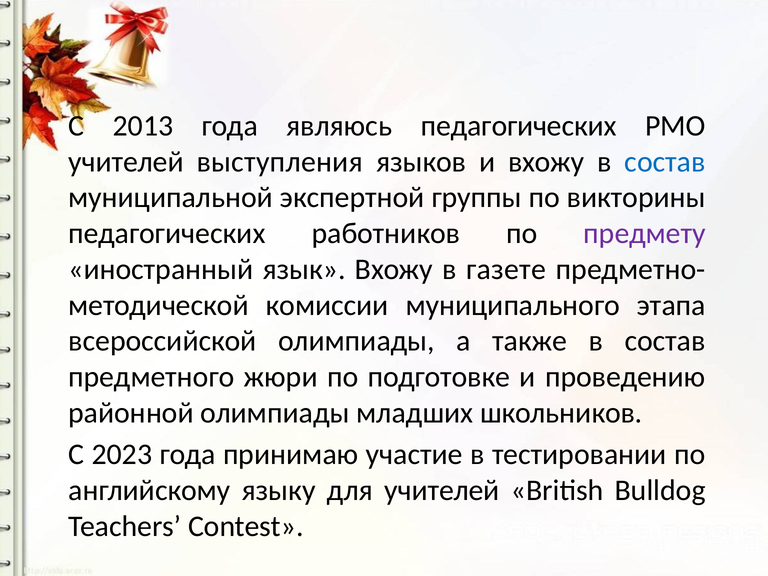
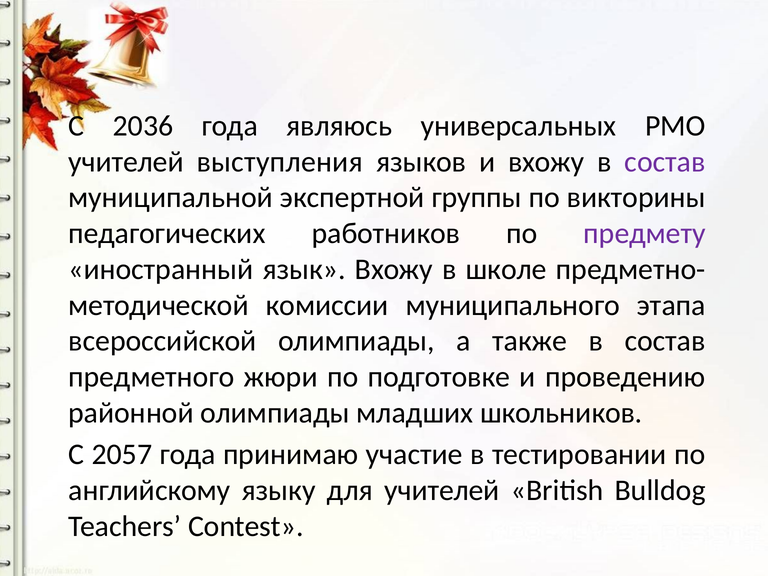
2013: 2013 -> 2036 (143, 126)
являюсь педагогических: педагогических -> универсальных (519, 126)
состав colour: blue -> purple (665, 162)
газете: газете -> школе (506, 269)
2023: 2023 -> 2057 (122, 455)
